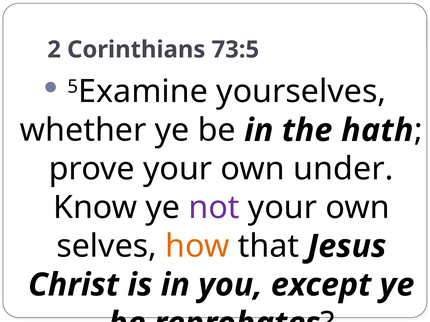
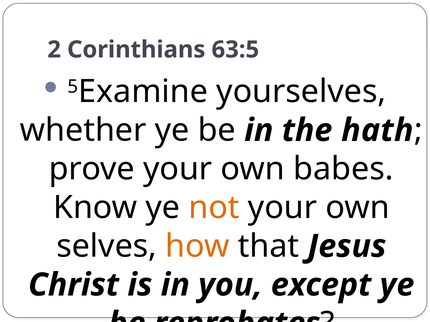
73:5: 73:5 -> 63:5 (235, 50)
under: under -> babes (343, 169)
not colour: purple -> orange (214, 208)
